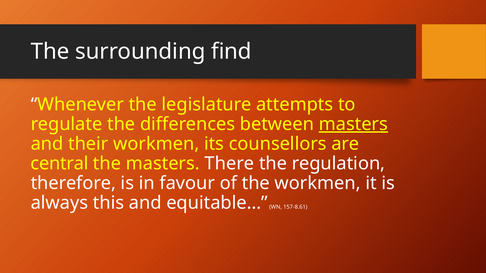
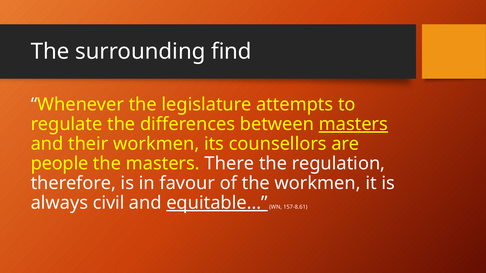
central: central -> people (60, 164)
this: this -> civil (109, 203)
equitable… underline: none -> present (217, 203)
